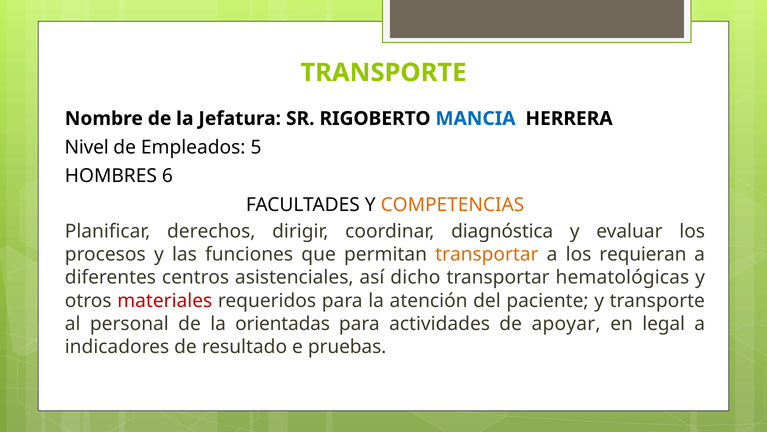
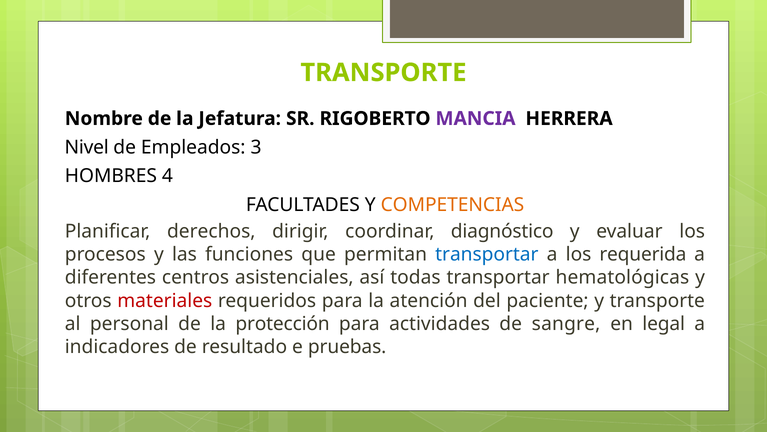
MANCIA colour: blue -> purple (475, 118)
5: 5 -> 3 (256, 147)
6: 6 -> 4 (167, 176)
diagnóstica: diagnóstica -> diagnóstico (502, 231)
transportar colour: orange -> blue (487, 254)
requieran: requieran -> requerida (643, 254)
dicho: dicho -> todas (415, 277)
orientadas: orientadas -> protección (283, 323)
apoyar: apoyar -> sangre (566, 323)
